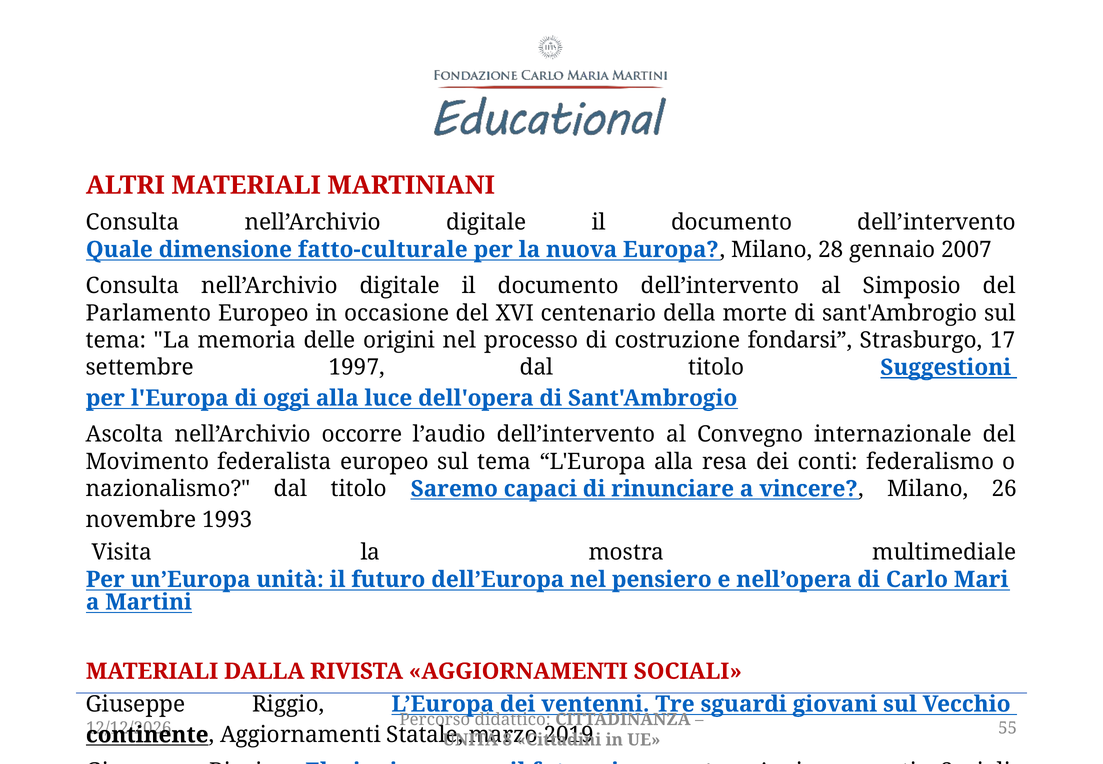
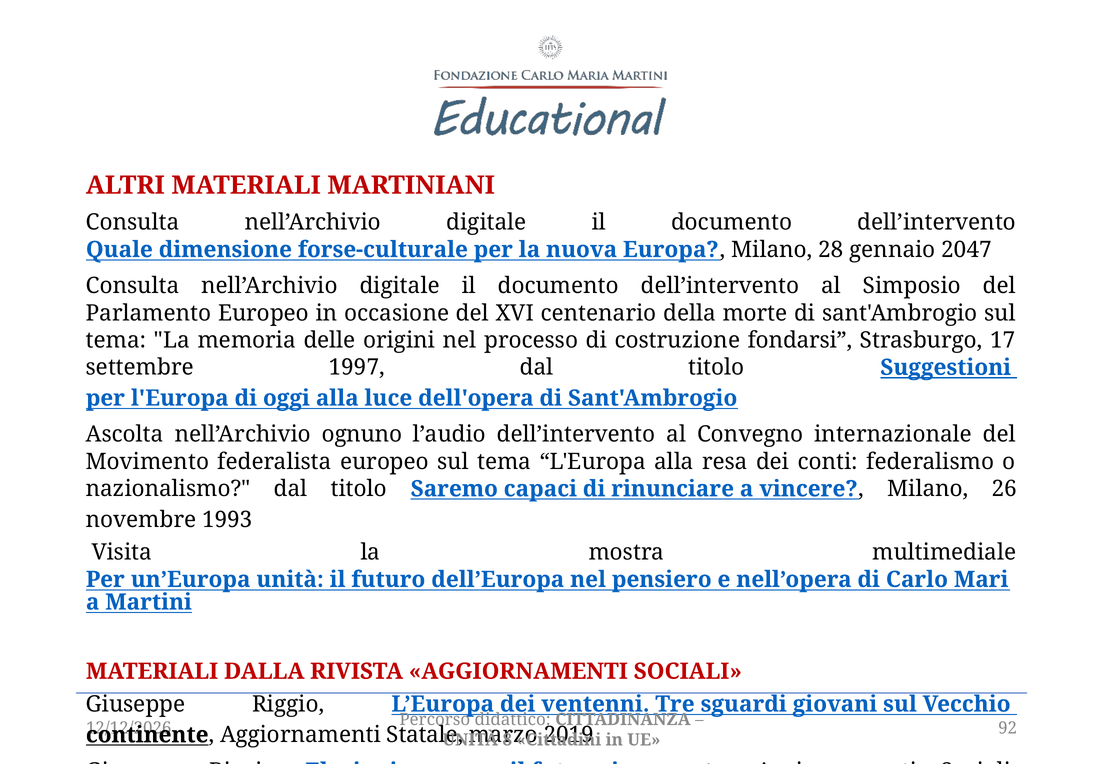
fatto-culturale: fatto-culturale -> forse-culturale (383, 249)
2007: 2007 -> 2047 (967, 249)
occorre: occorre -> ognuno (362, 434)
55: 55 -> 92 (1008, 728)
